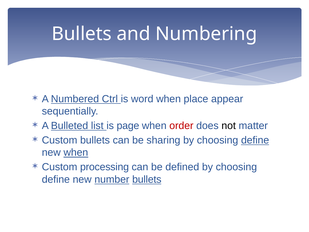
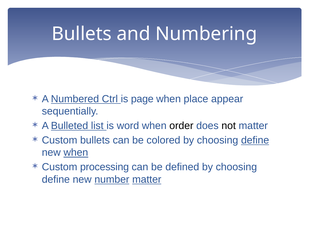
word: word -> page (142, 99)
page: page -> word (128, 126)
order colour: red -> black (181, 126)
sharing: sharing -> colored (163, 140)
number bullets: bullets -> matter (147, 179)
